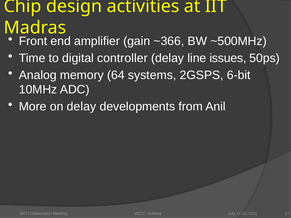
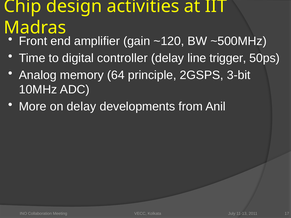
~366: ~366 -> ~120 (169, 41)
issues: issues -> trigger (228, 58)
systems: systems -> principle (152, 75)
6-bit: 6-bit -> 3-bit (239, 75)
